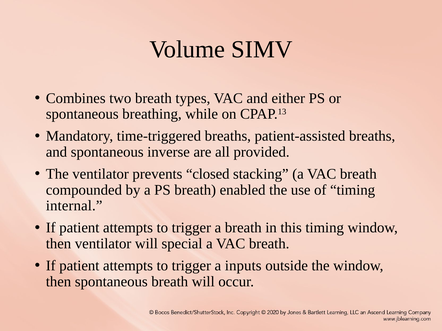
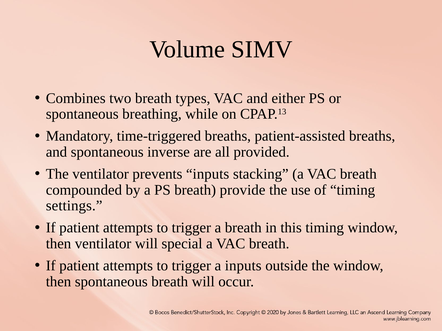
prevents closed: closed -> inputs (208, 174)
enabled: enabled -> provide (243, 190)
internal: internal -> settings (74, 206)
